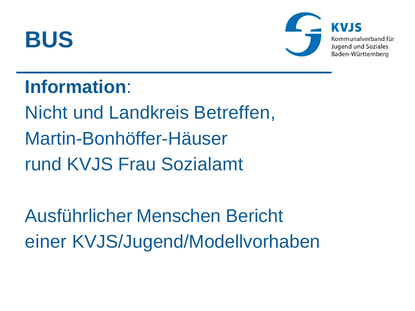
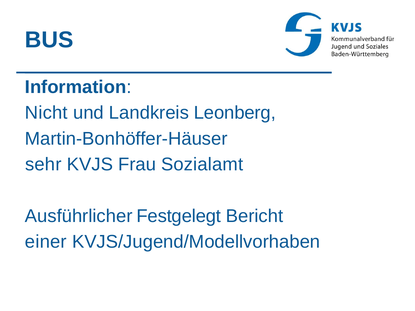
Betreffen: Betreffen -> Leonberg (235, 113)
rund: rund -> sehr (43, 165)
Menschen: Menschen -> Festgelegt (179, 216)
